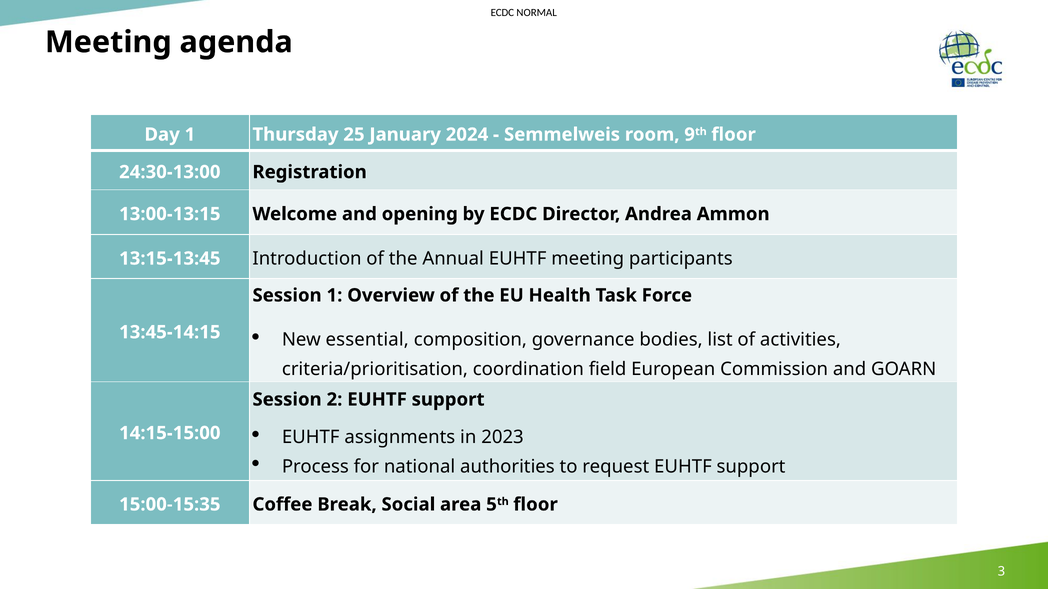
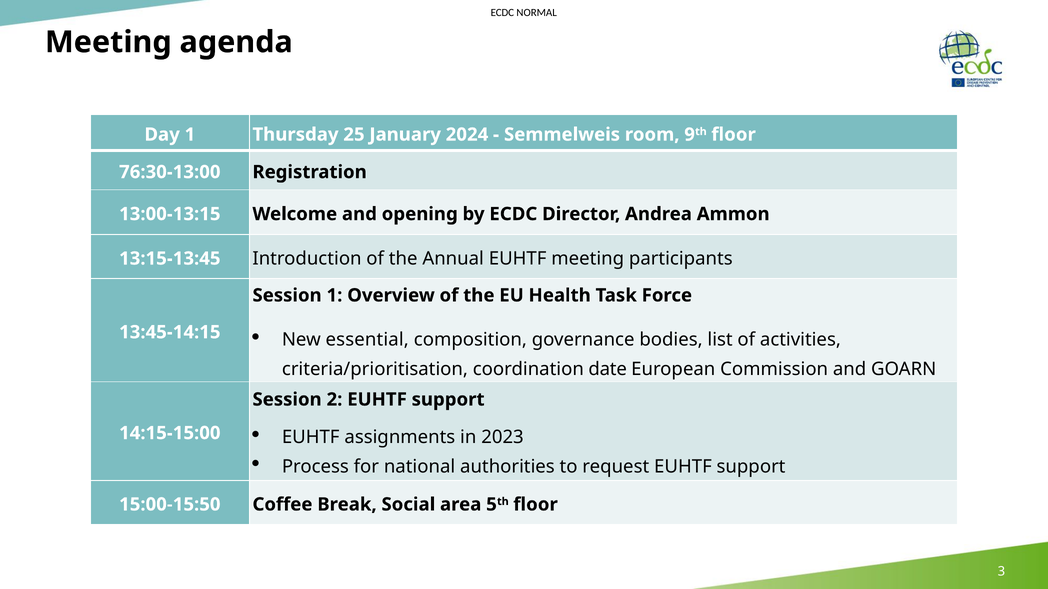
24:30-13:00: 24:30-13:00 -> 76:30-13:00 (170, 172)
field: field -> date (608, 369)
15:00-15:35: 15:00-15:35 -> 15:00-15:50 (170, 505)
